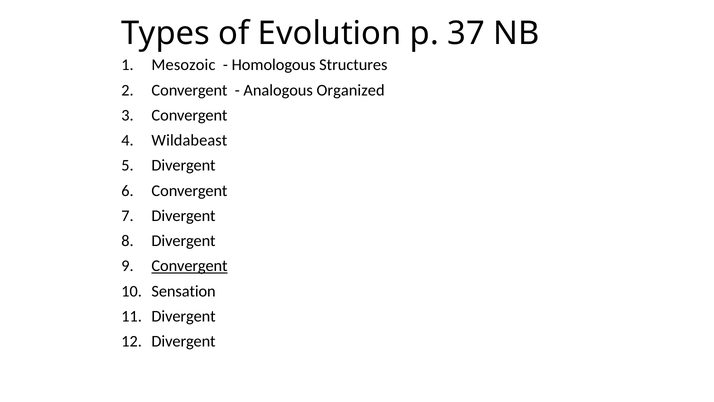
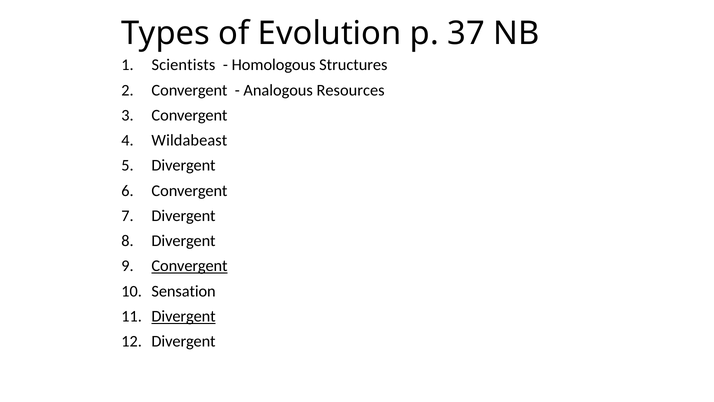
Mesozoic: Mesozoic -> Scientists (183, 65)
Organized: Organized -> Resources (351, 90)
Divergent underline: none -> present (184, 316)
